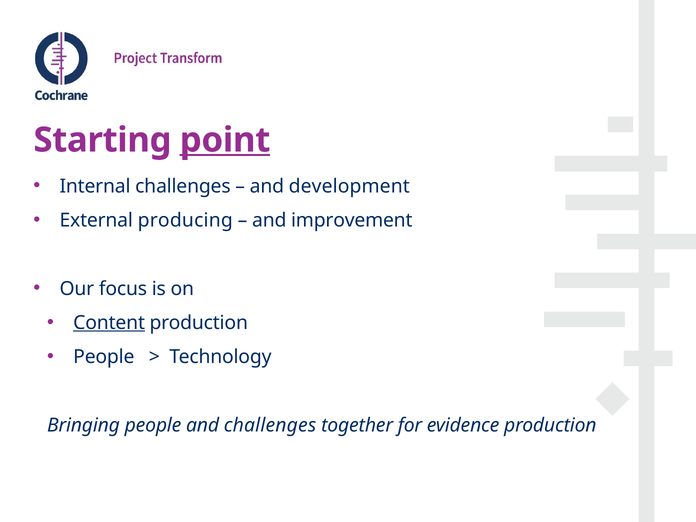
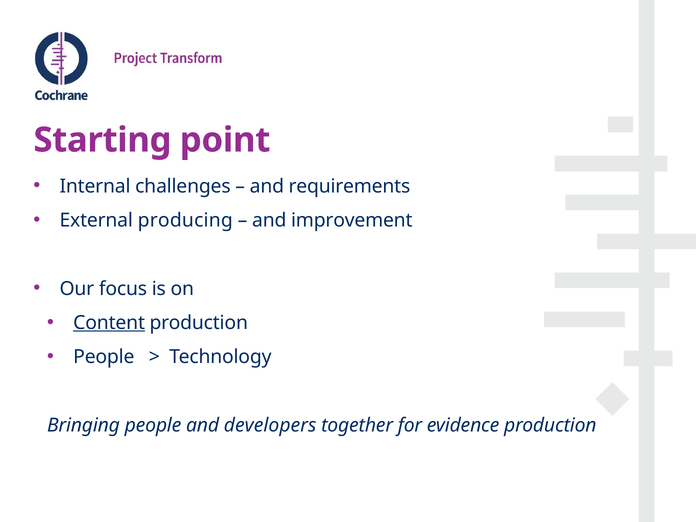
point underline: present -> none (225, 140)
development: development -> requirements (349, 186)
and challenges: challenges -> developers (270, 425)
